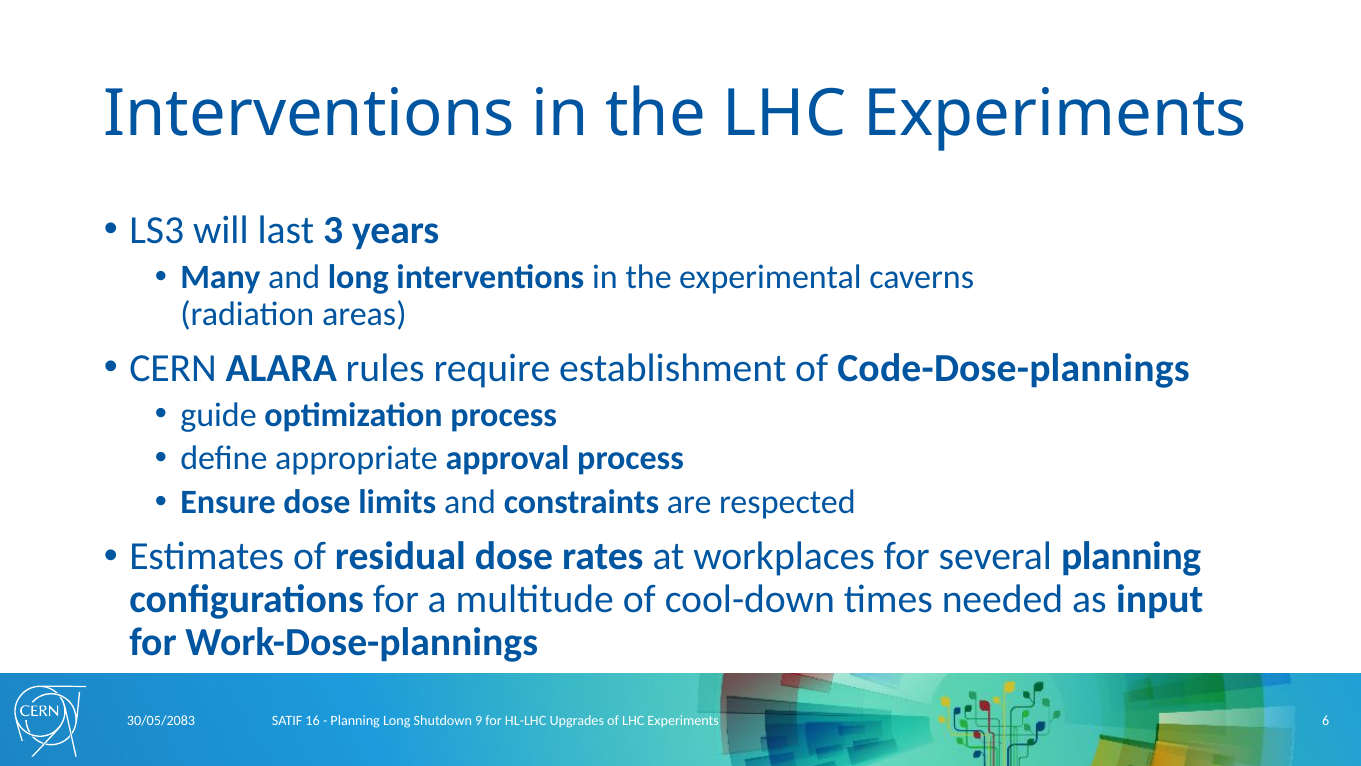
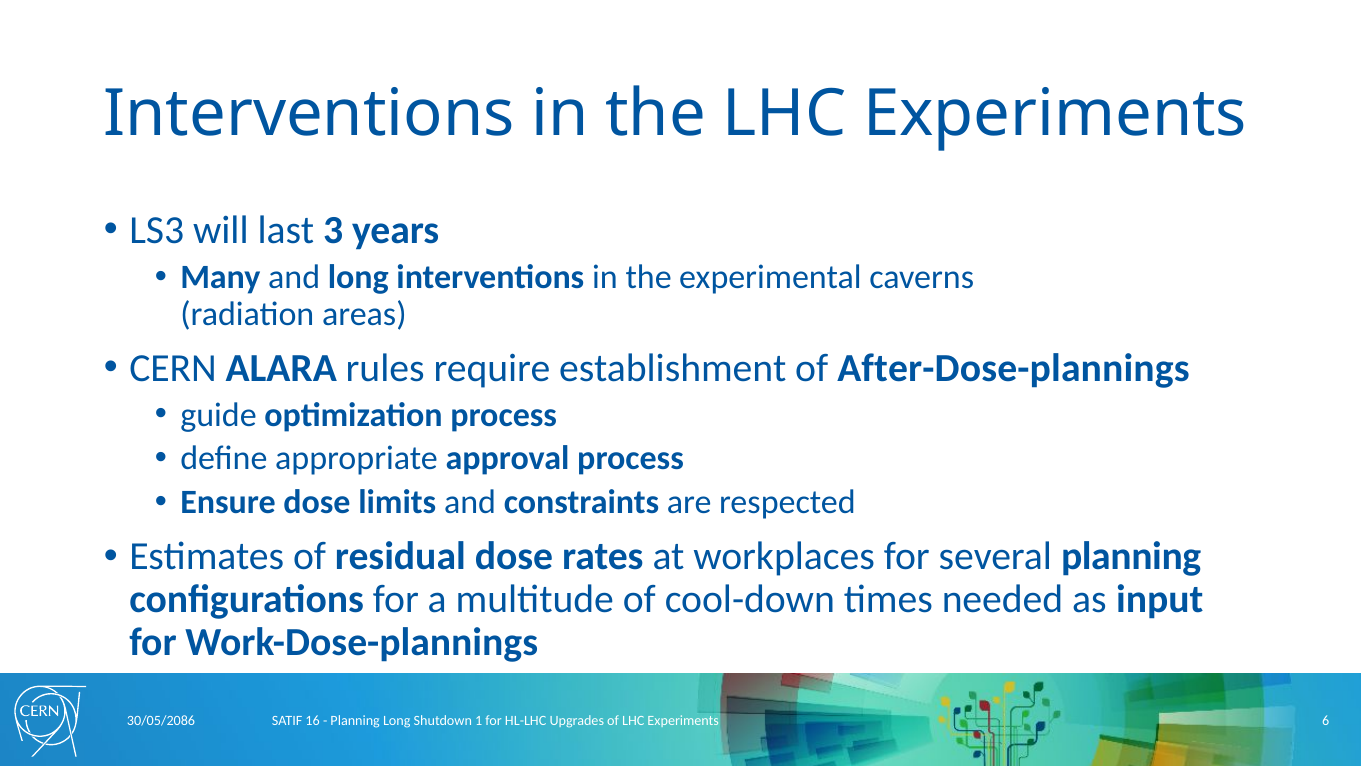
Code-Dose-plannings: Code-Dose-plannings -> After-Dose-plannings (1013, 368)
9: 9 -> 1 (479, 720)
30/05/2083: 30/05/2083 -> 30/05/2086 (161, 720)
